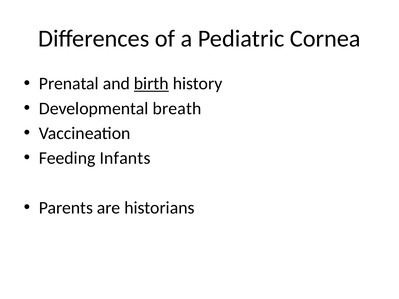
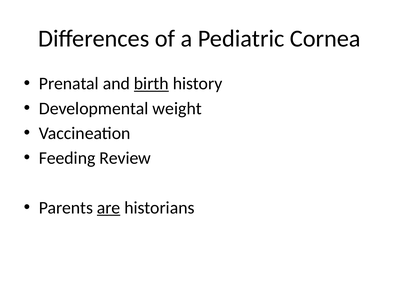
breath: breath -> weight (177, 109)
Infants: Infants -> Review (125, 158)
are underline: none -> present (109, 208)
